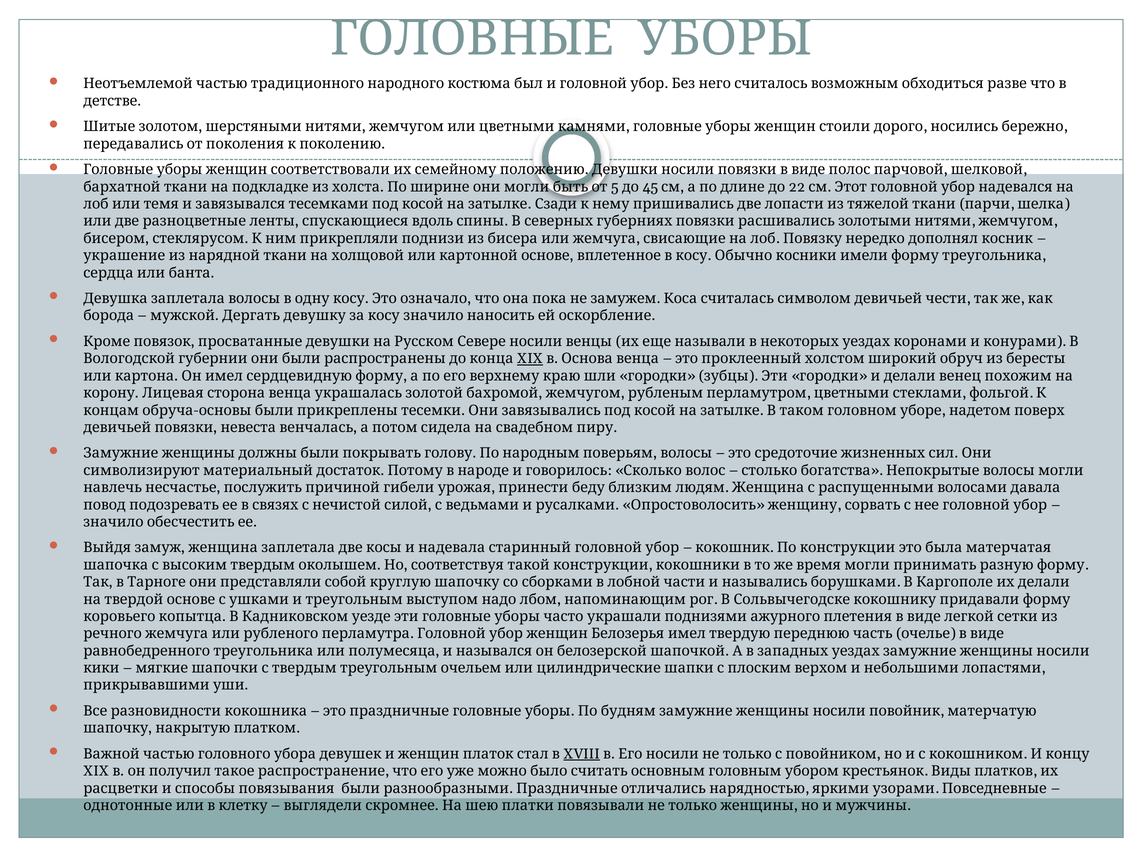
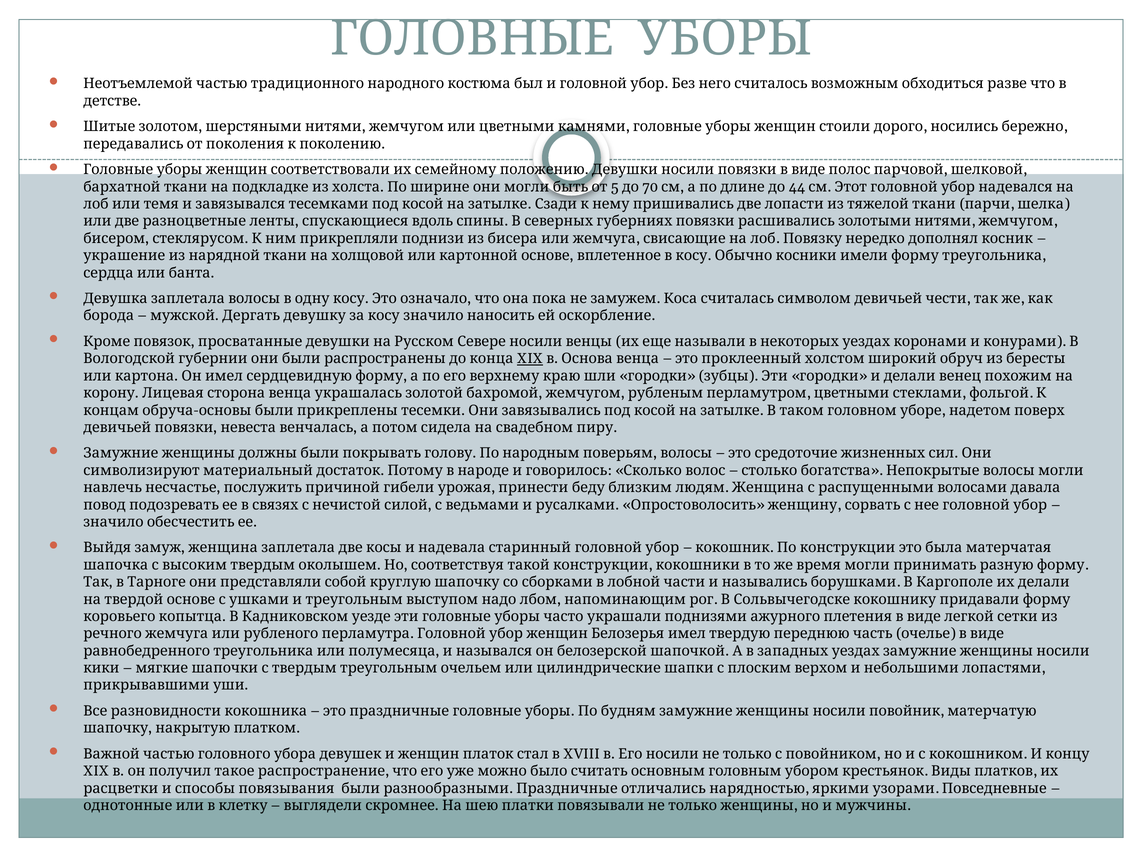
45: 45 -> 70 (650, 187)
22: 22 -> 44 (797, 187)
XVIII underline: present -> none (582, 754)
